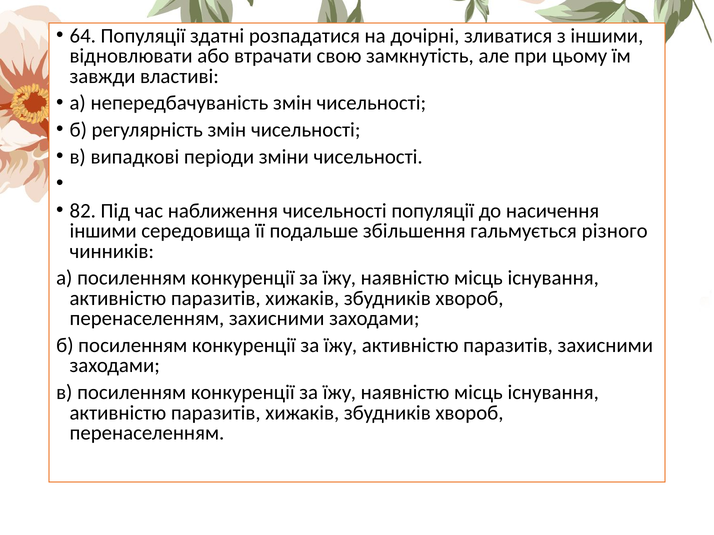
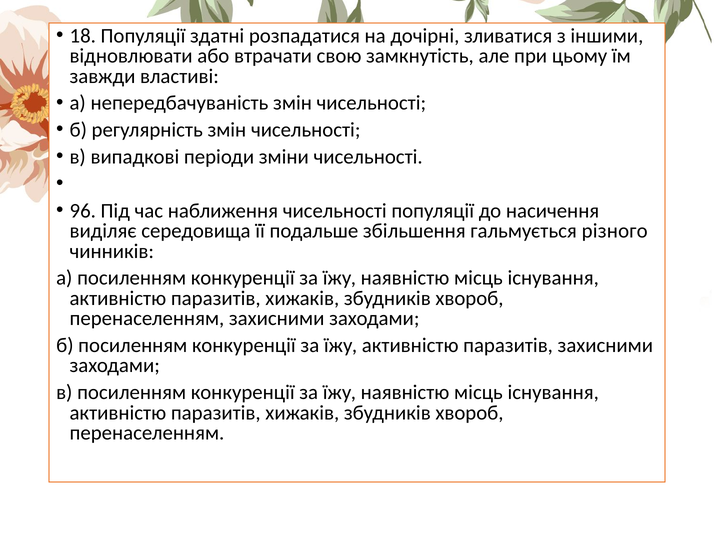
64: 64 -> 18 (83, 36)
82: 82 -> 96 (83, 211)
іншими: іншими -> виділяє (103, 231)
